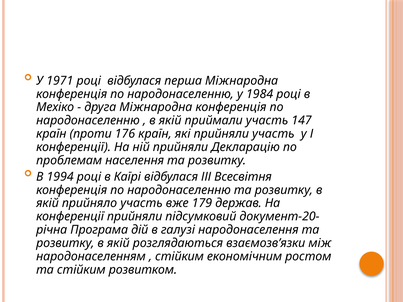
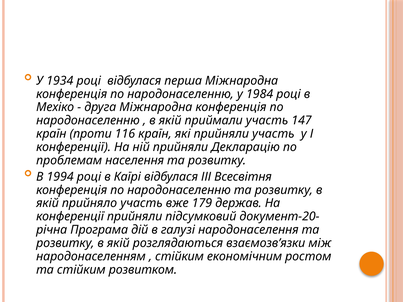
1971: 1971 -> 1934 (60, 81)
176: 176 -> 116 (125, 134)
